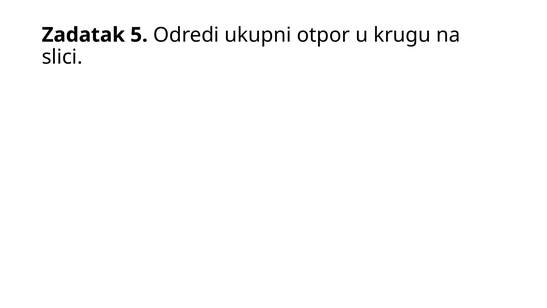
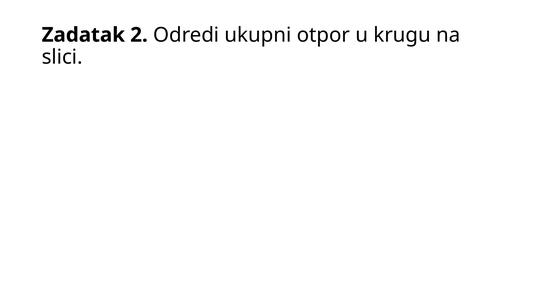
5: 5 -> 2 (139, 35)
